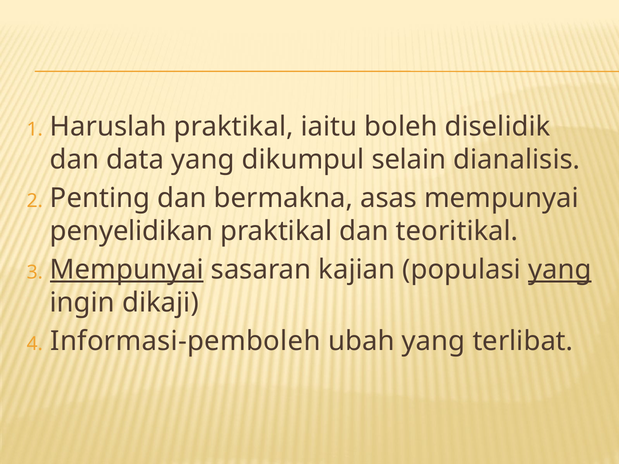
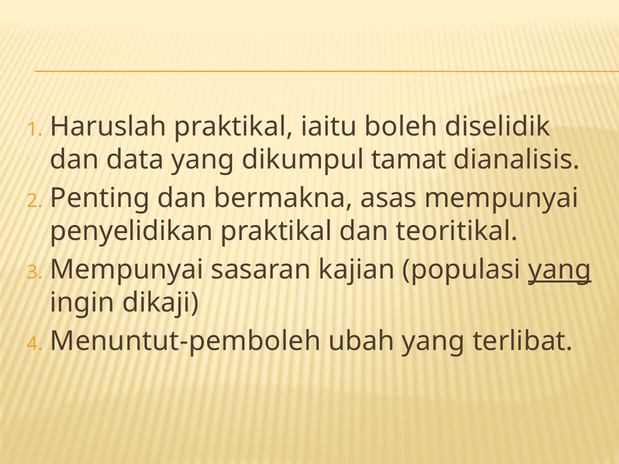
selain: selain -> tamat (409, 160)
Mempunyai underline: present -> none (127, 270)
Informasi-pemboleh: Informasi-pemboleh -> Menuntut-pemboleh (186, 341)
